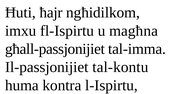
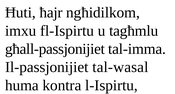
magħna: magħna -> tagħmlu (134, 31)
tal-kontu: tal-kontu -> tal-wasal (120, 67)
